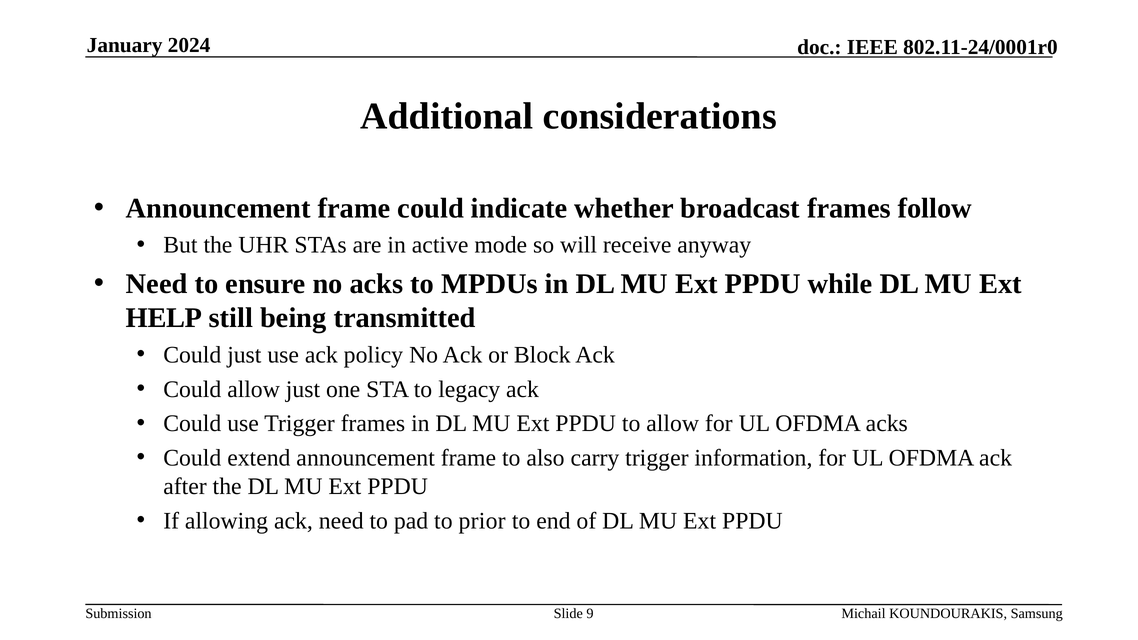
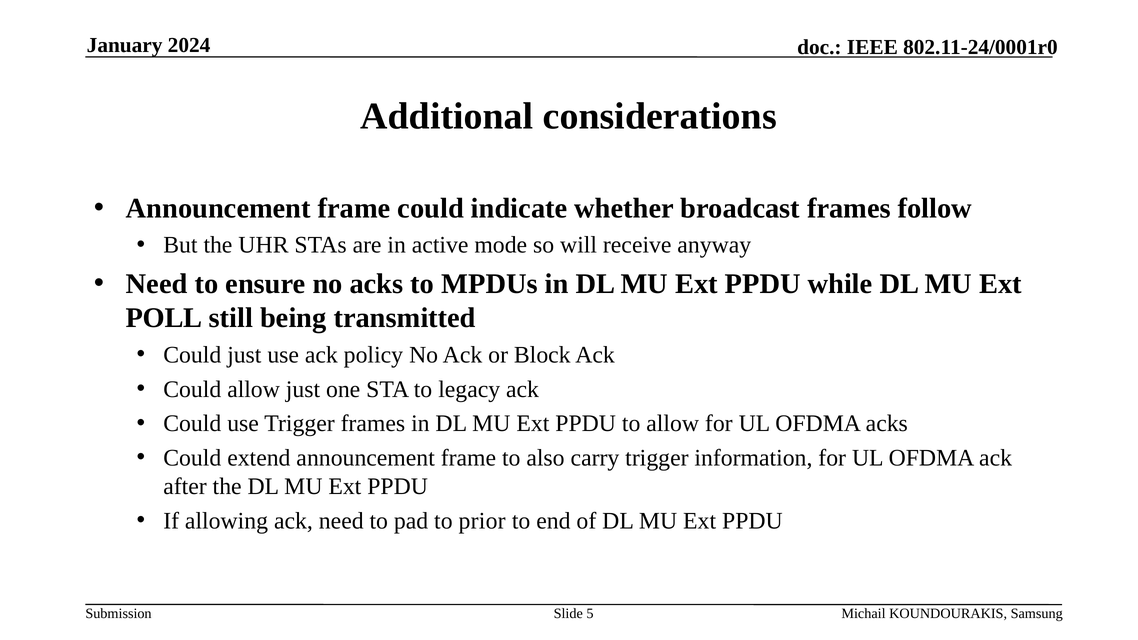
HELP: HELP -> POLL (164, 318)
9: 9 -> 5 (590, 614)
